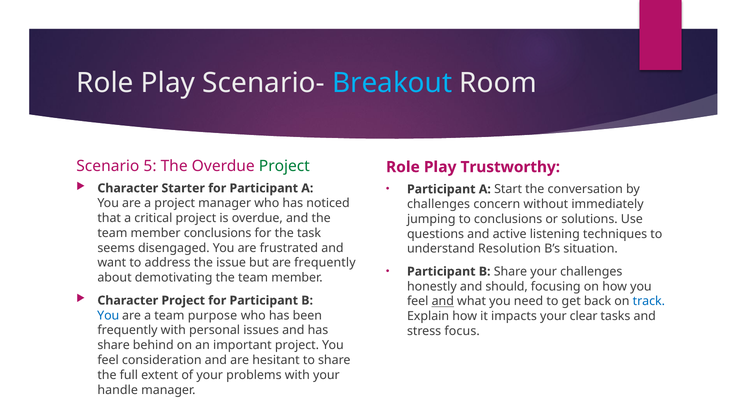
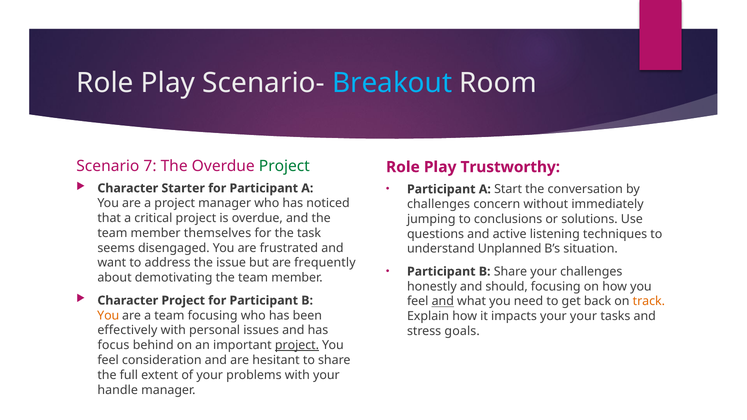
5: 5 -> 7 (150, 166)
member conclusions: conclusions -> themselves (217, 233)
Resolution: Resolution -> Unplanned (510, 249)
track colour: blue -> orange (649, 301)
You colour: blue -> orange (108, 316)
team purpose: purpose -> focusing (213, 316)
your clear: clear -> your (584, 316)
frequently: frequently -> effectively (127, 330)
focus: focus -> goals (462, 331)
share: share -> focus (113, 345)
project underline: none -> present (297, 345)
